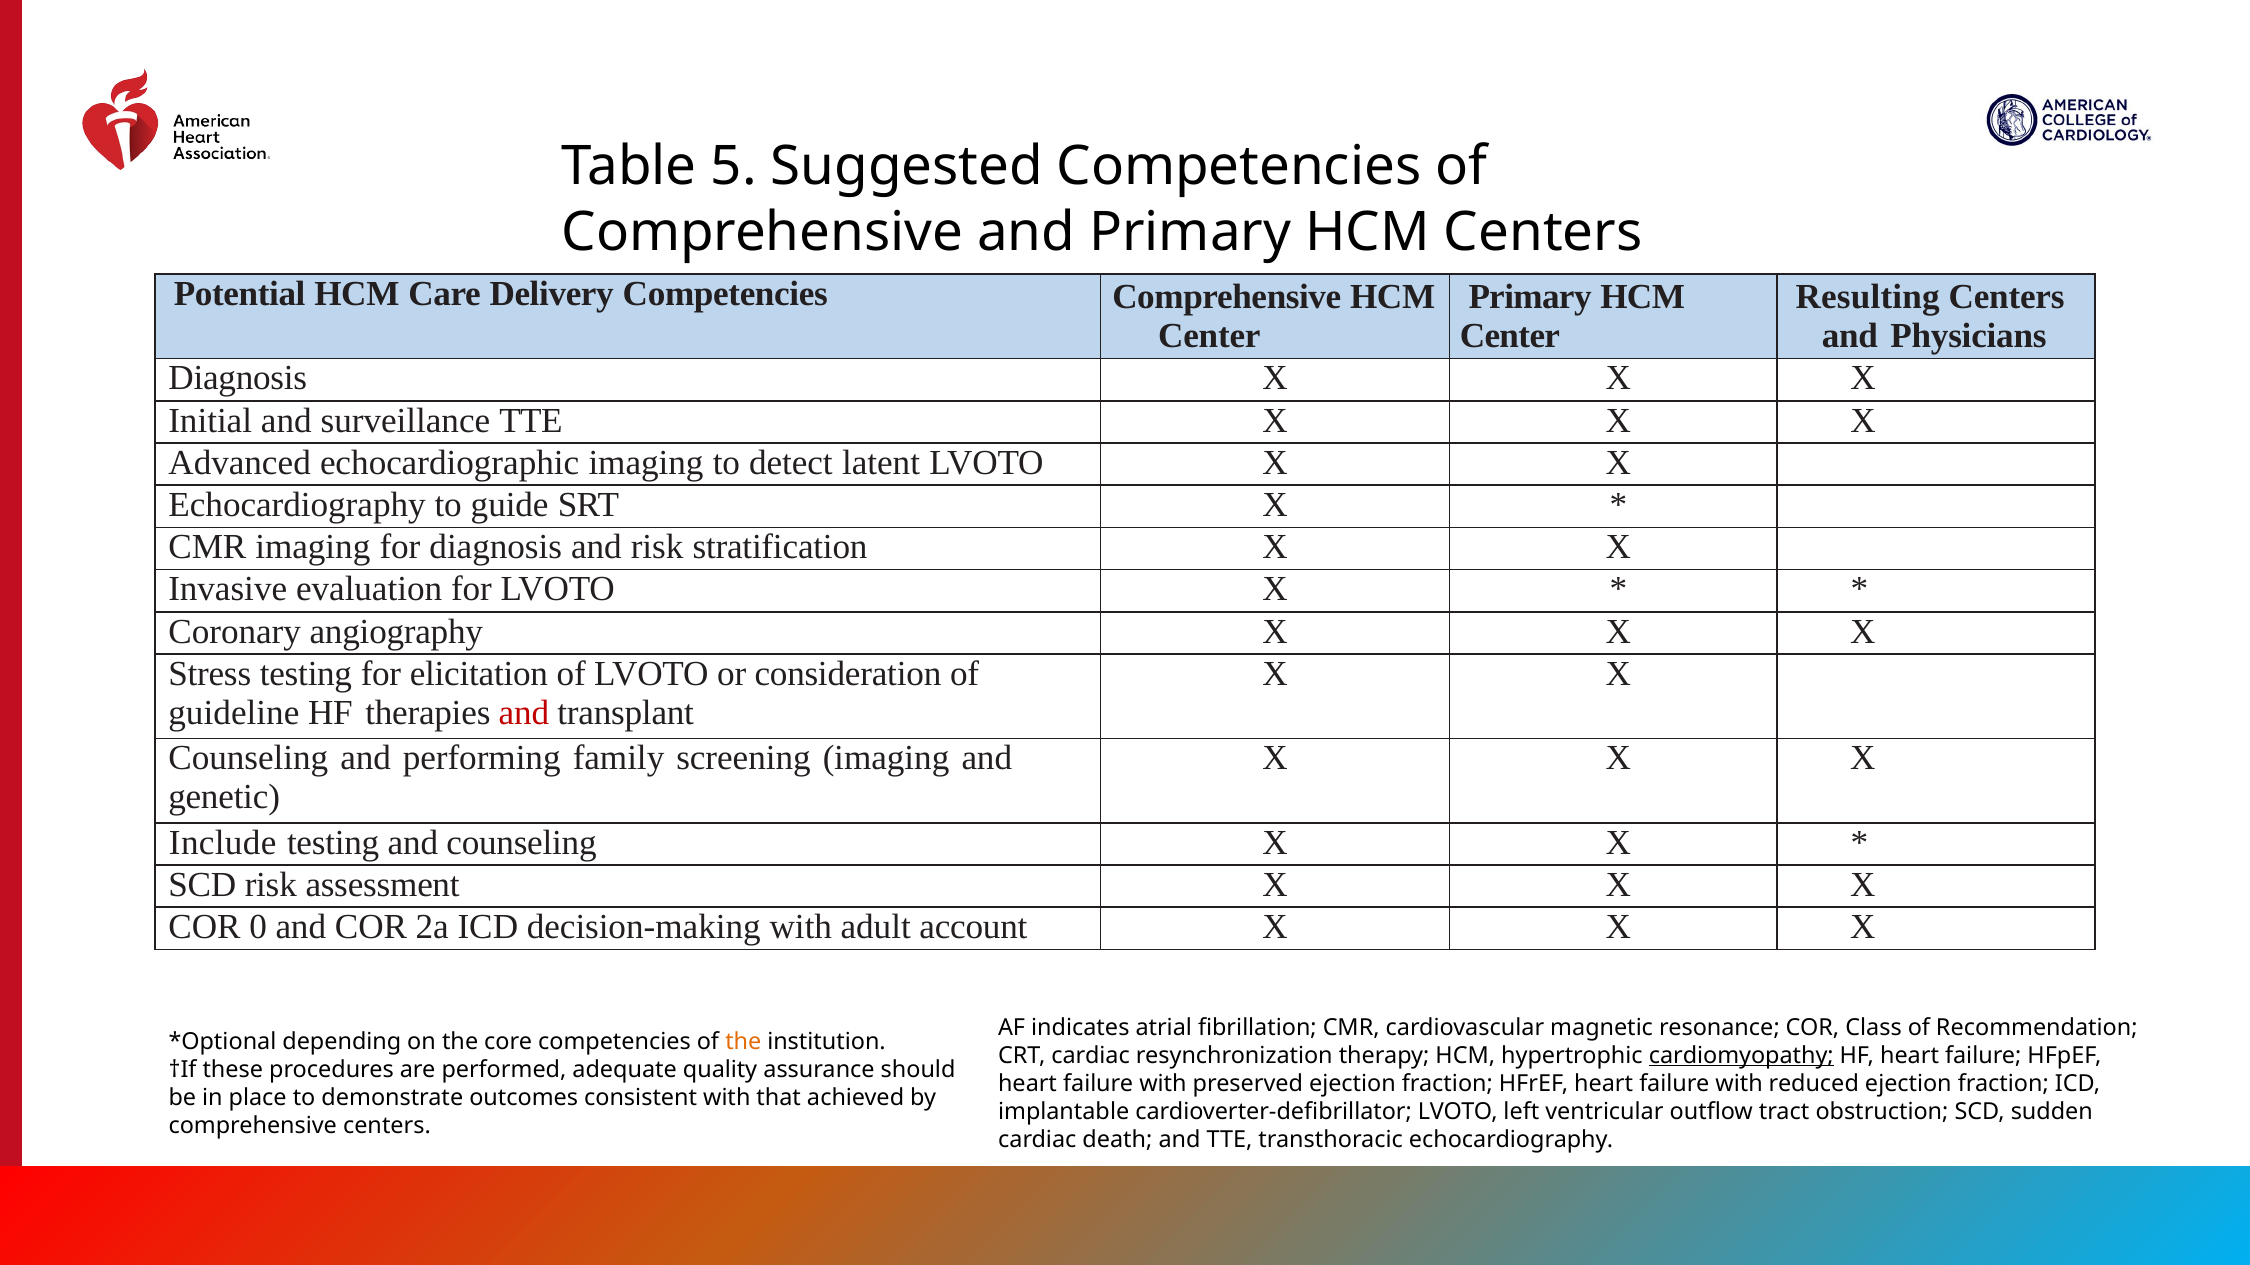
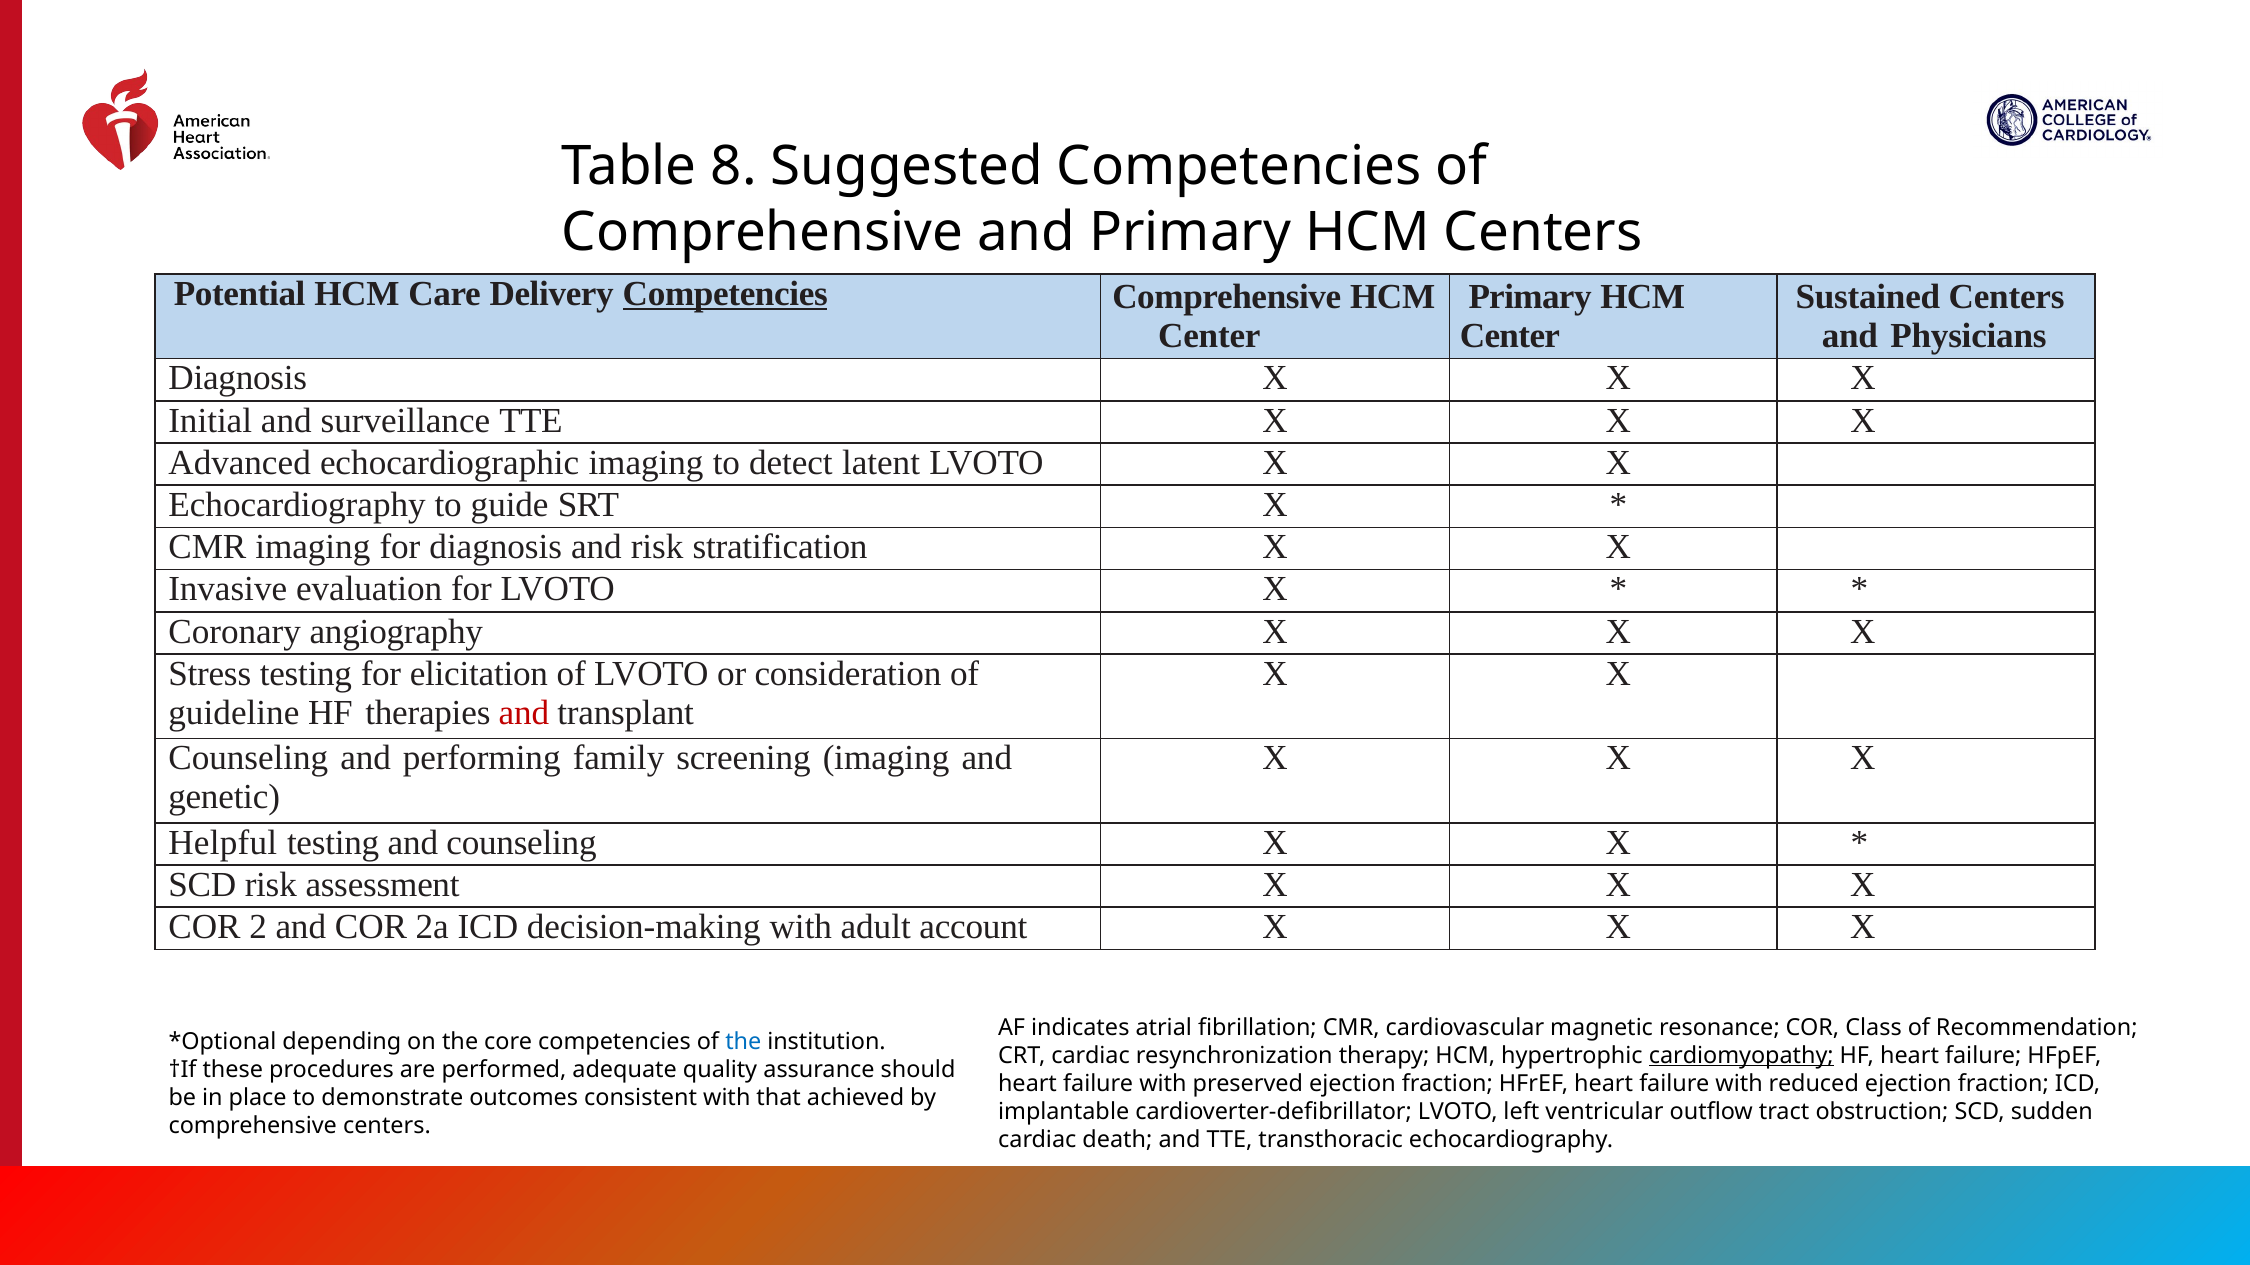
5: 5 -> 8 (734, 167)
Competencies underline: none -> present (725, 294)
Resulting: Resulting -> Sustained (1868, 297)
Include: Include -> Helpful (223, 843)
0: 0 -> 2 (258, 927)
the colour: orange -> blue (743, 1042)
